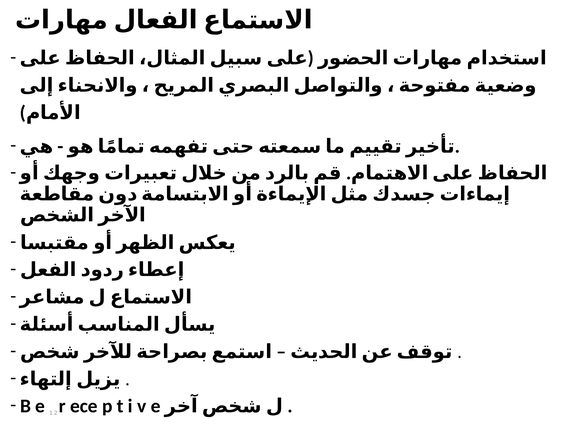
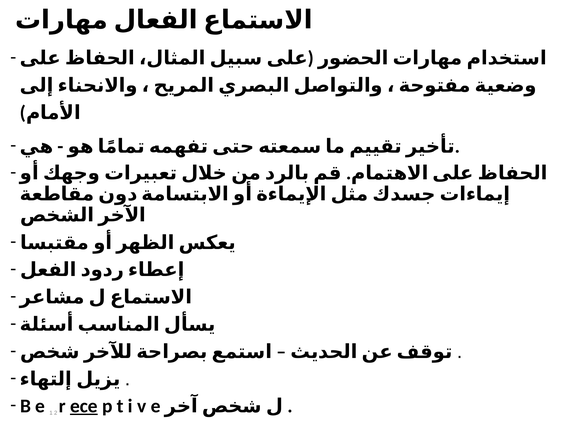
ece underline: none -> present (84, 406)
